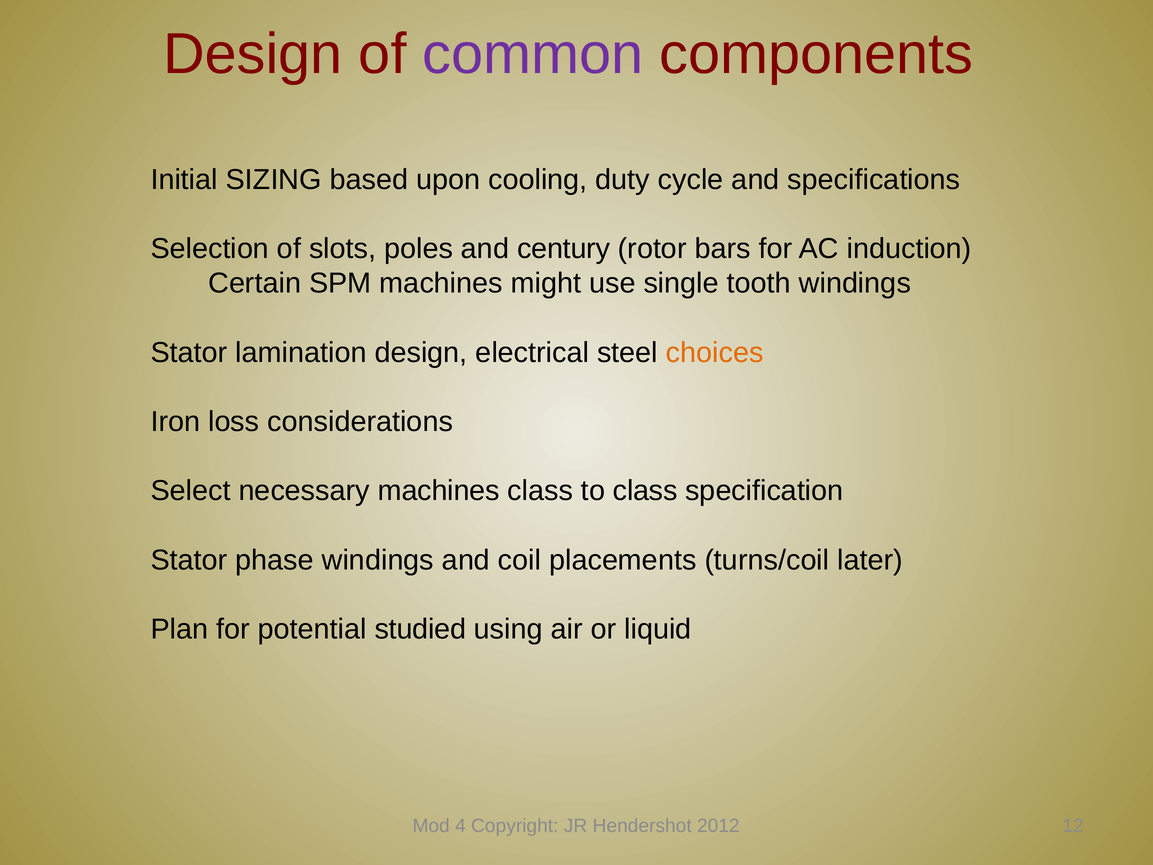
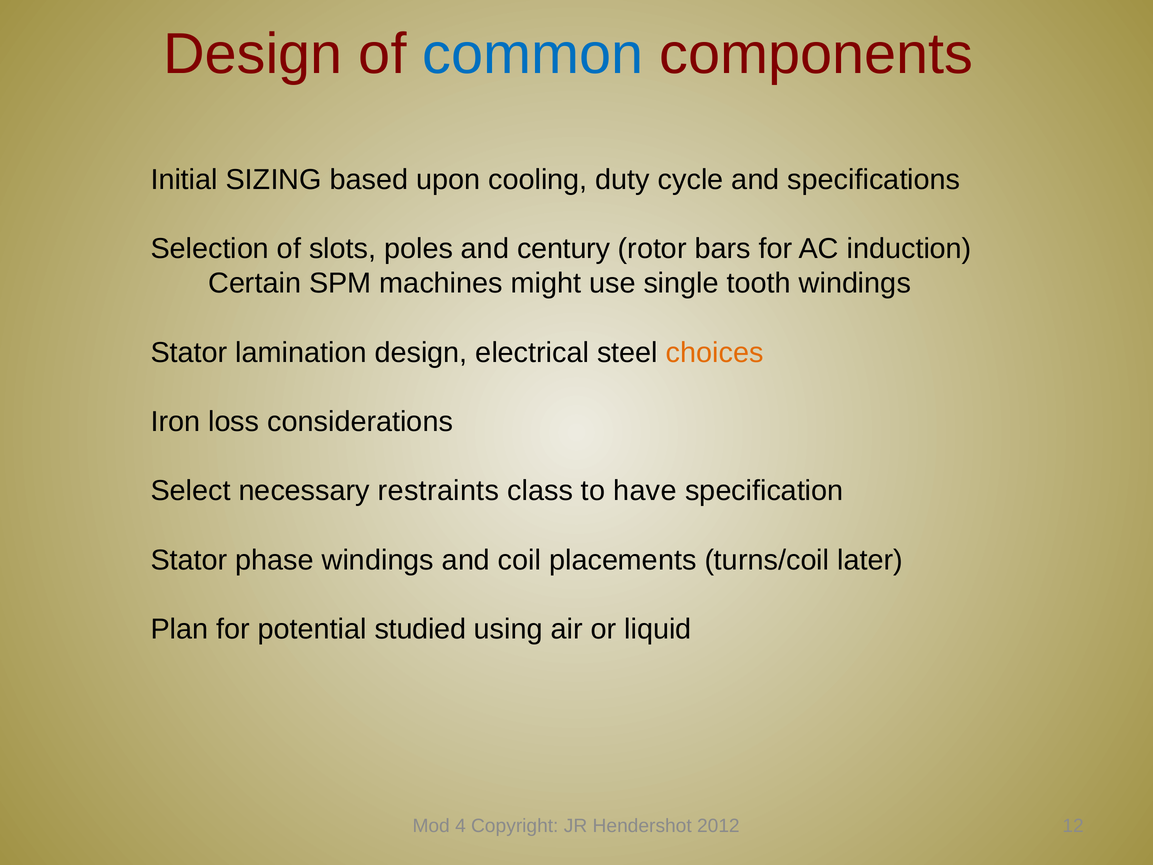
common colour: purple -> blue (533, 54)
necessary machines: machines -> restraints (438, 491)
to class: class -> have (645, 491)
